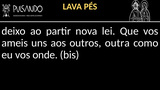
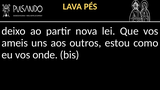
outra: outra -> estou (117, 43)
